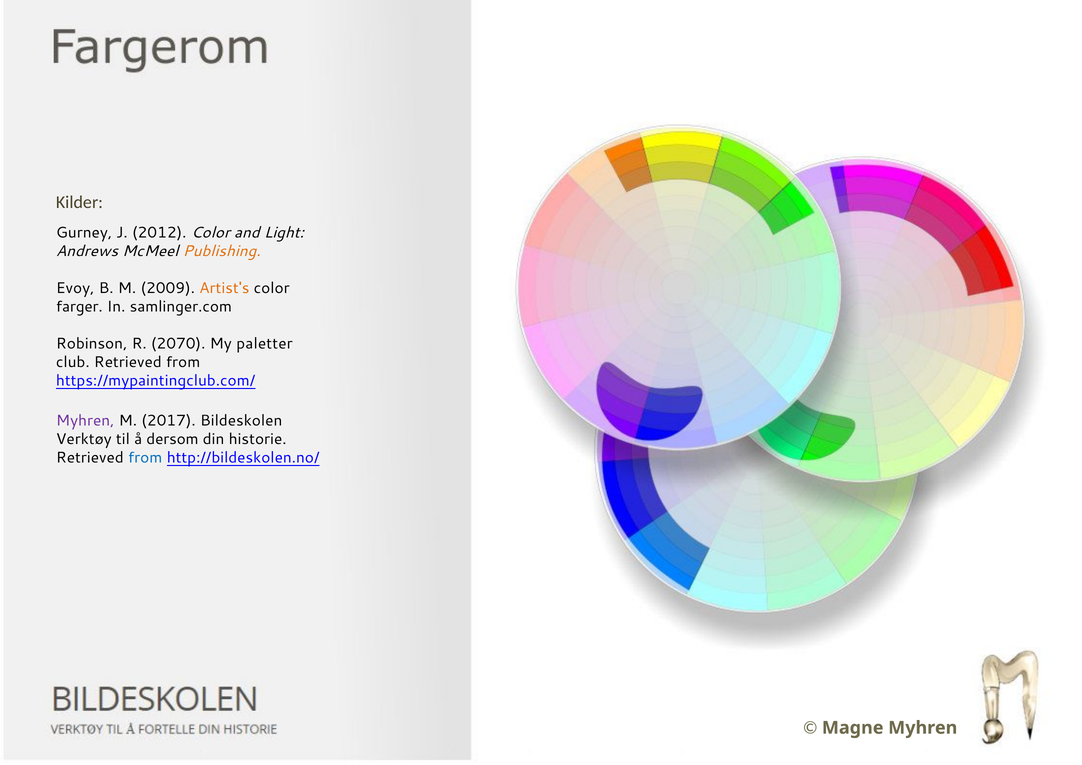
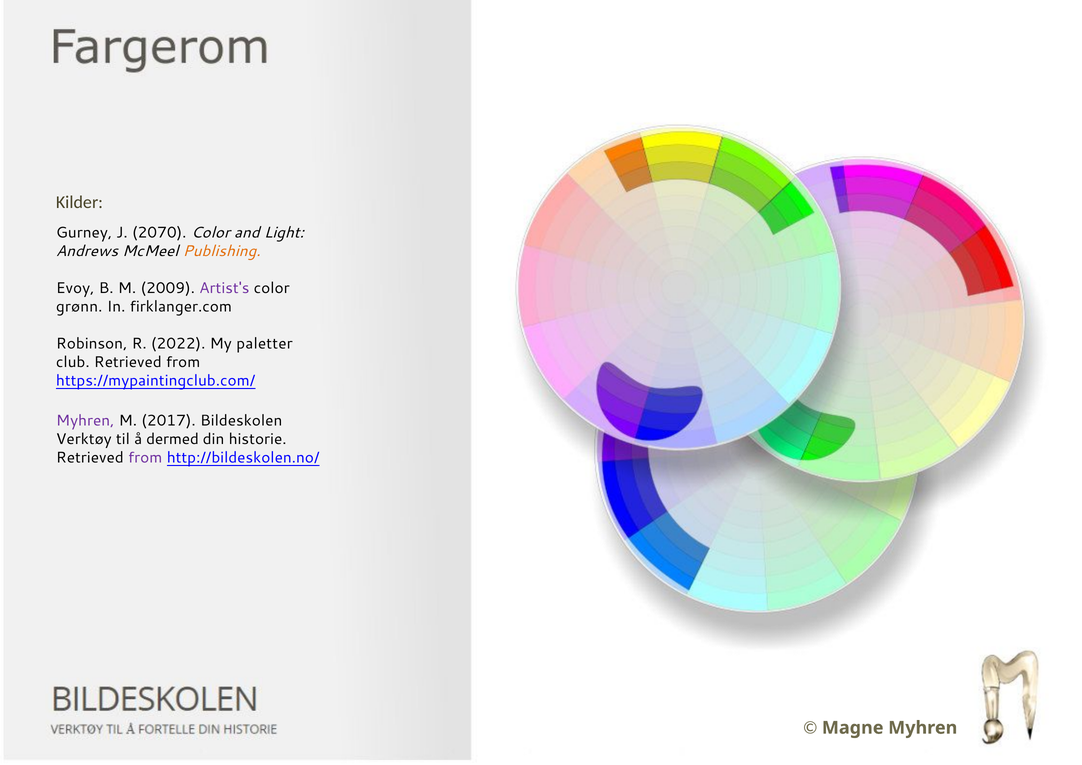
2012: 2012 -> 2070 (159, 232)
Artist's colour: orange -> purple (224, 288)
farger: farger -> grønn (79, 307)
samlinger.com: samlinger.com -> firklanger.com (181, 307)
2070: 2070 -> 2022 (178, 344)
dersom: dersom -> dermed (173, 439)
from colour: blue -> purple (145, 458)
